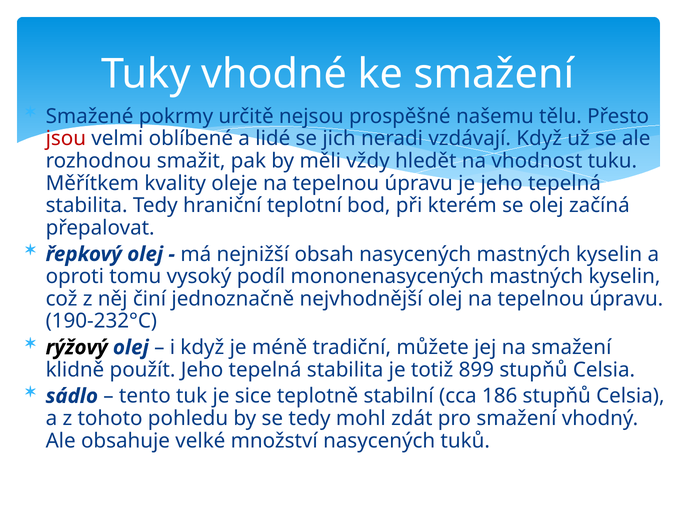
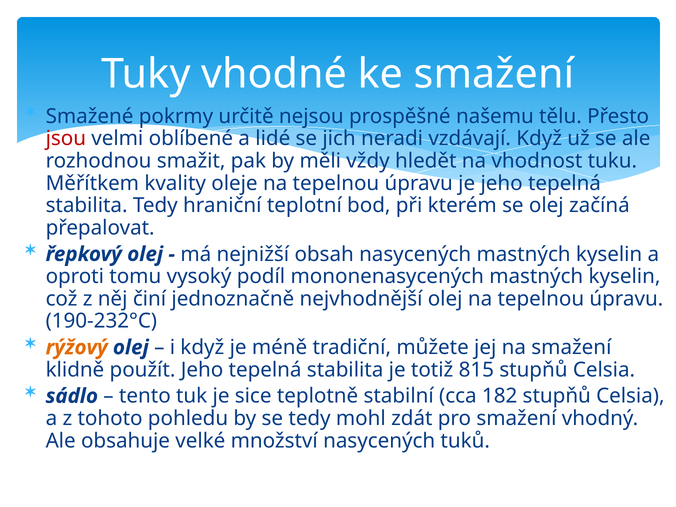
rýžový colour: black -> orange (77, 347)
899: 899 -> 815 (476, 370)
186: 186 -> 182 (500, 396)
